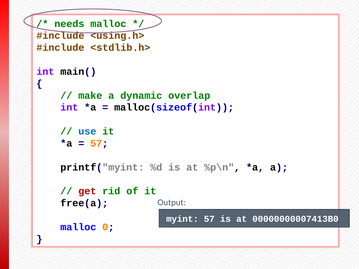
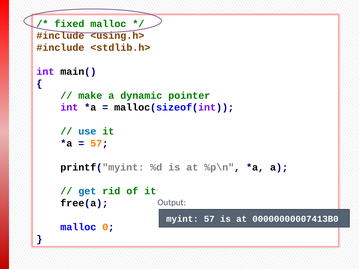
needs: needs -> fixed (69, 24)
overlap: overlap -> pointer (189, 96)
get colour: red -> blue (87, 191)
